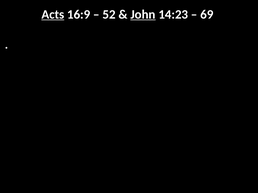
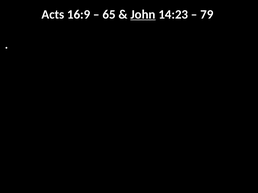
Acts underline: present -> none (53, 14)
52: 52 -> 65 (109, 14)
69: 69 -> 79 (207, 14)
